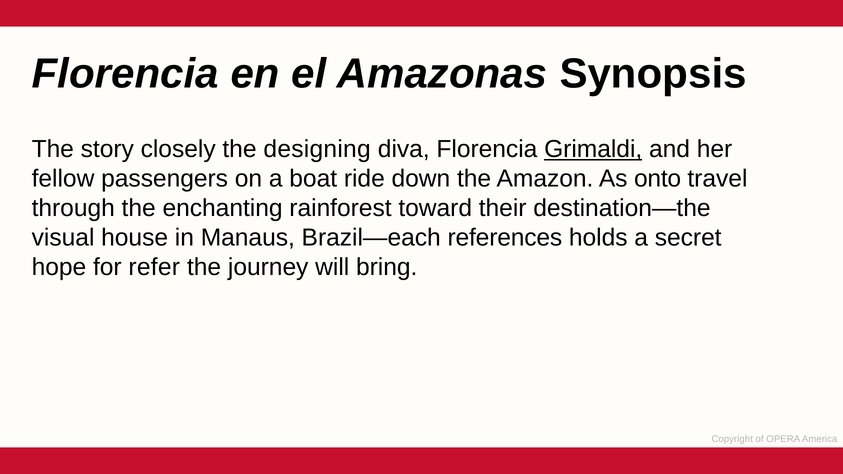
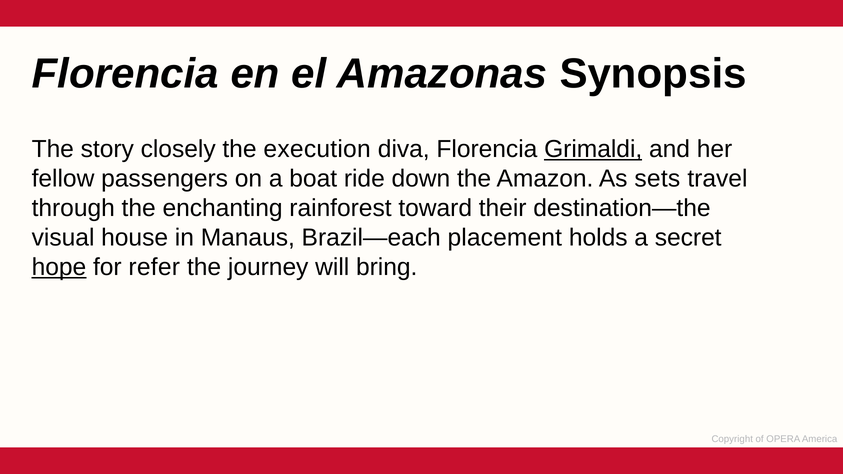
designing: designing -> execution (317, 149)
onto: onto -> sets (657, 179)
references: references -> placement (505, 238)
hope underline: none -> present (59, 267)
